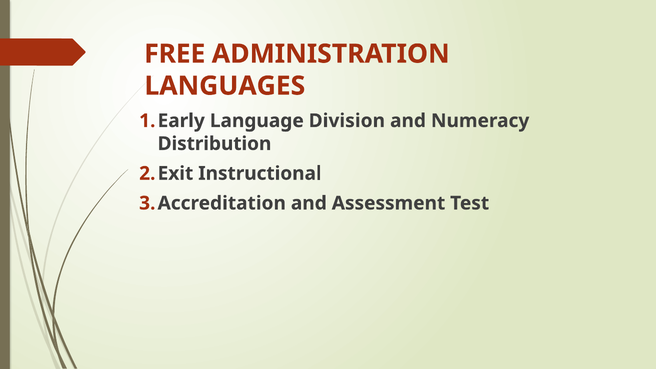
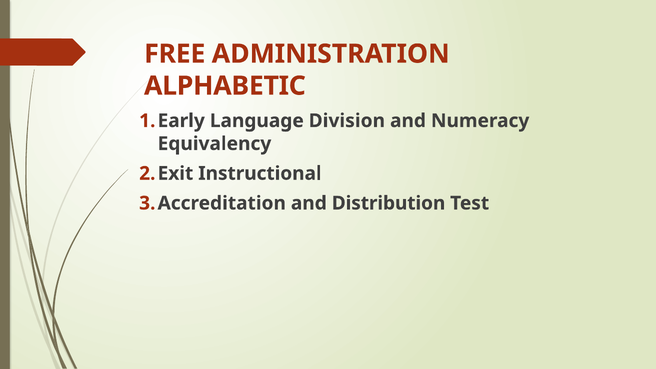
LANGUAGES: LANGUAGES -> ALPHABETIC (225, 86)
Distribution: Distribution -> Equivalency (214, 144)
Assessment: Assessment -> Distribution (389, 203)
